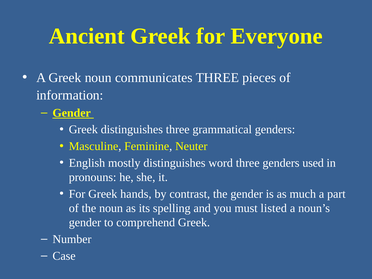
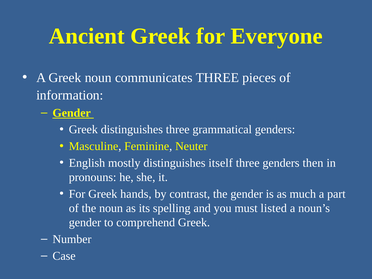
word: word -> itself (221, 163)
used: used -> then (313, 163)
